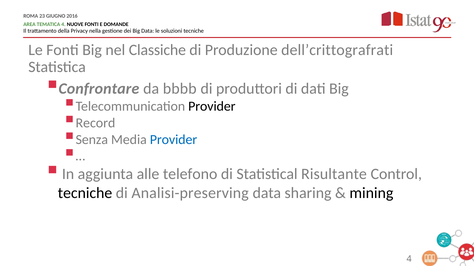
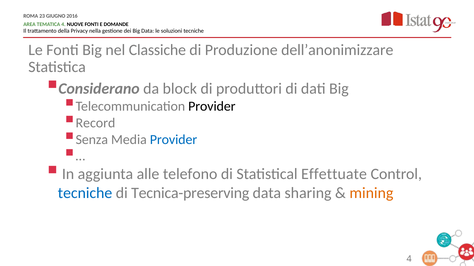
dell’crittografrati: dell’crittografrati -> dell’anonimizzare (337, 50)
Confrontare: Confrontare -> Considerano (99, 89)
bbbb: bbbb -> block (180, 89)
Risultante: Risultante -> Effettuate (334, 174)
tecniche colour: black -> blue (85, 193)
Analisi-preserving: Analisi-preserving -> Tecnica-preserving (190, 193)
mining colour: black -> orange (371, 193)
